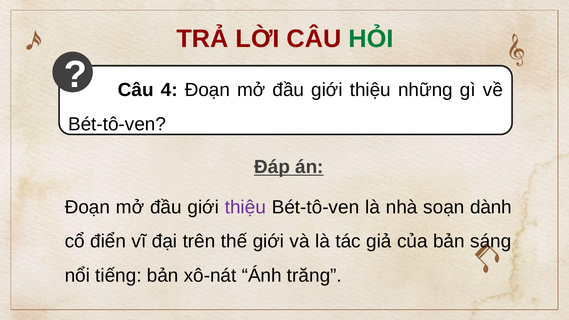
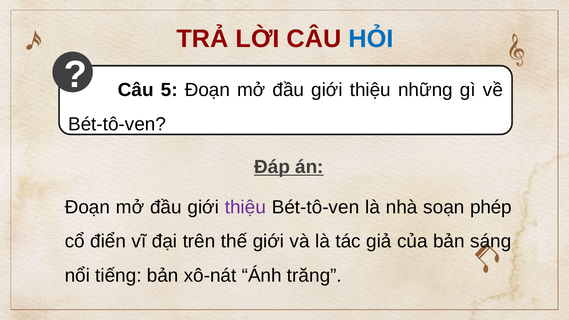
HỎI colour: green -> blue (371, 39)
4: 4 -> 5 (169, 90)
dành: dành -> phép (491, 207)
